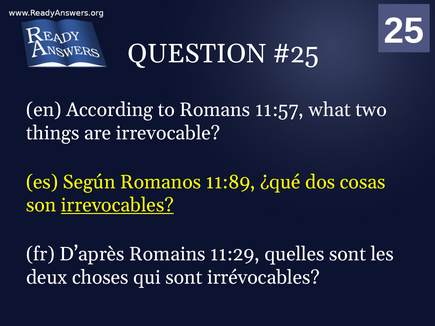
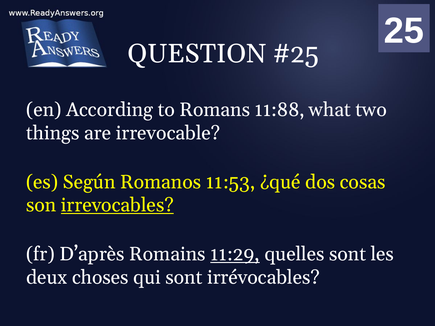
11:57: 11:57 -> 11:88 (280, 110)
11:89: 11:89 -> 11:53 (231, 182)
11:29 underline: none -> present (235, 254)
